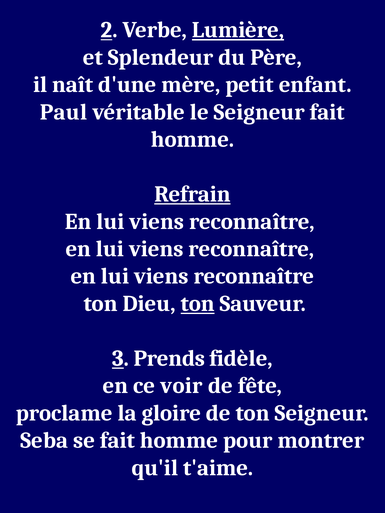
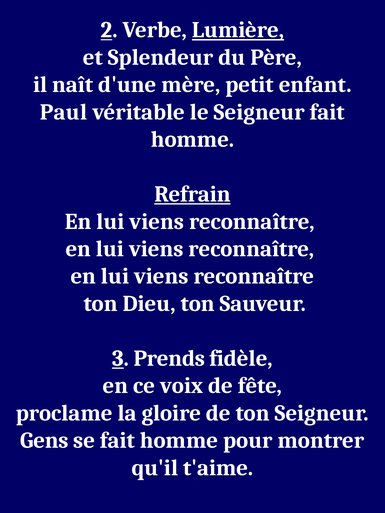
ton underline: present -> none (198, 304)
voir: voir -> voix (182, 386)
Seba: Seba -> Gens (44, 441)
